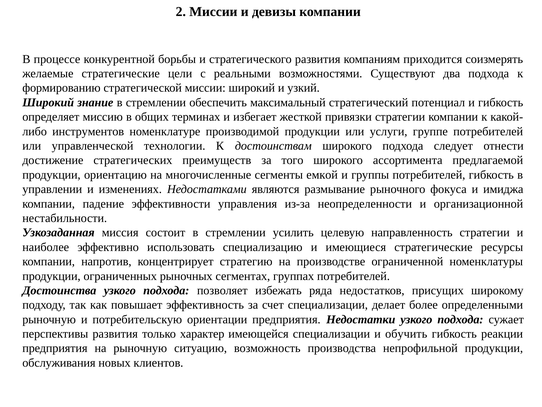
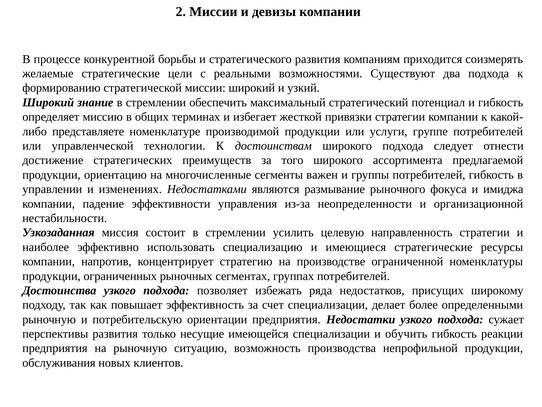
инструментов: инструментов -> представляете (88, 131)
емкой: емкой -> важен (322, 175)
характер: характер -> несущие (202, 333)
